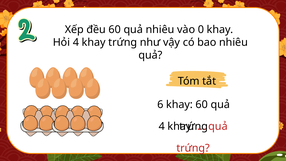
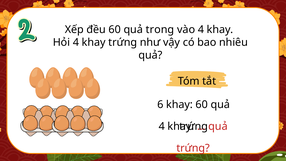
quả nhiêu: nhiêu -> trong (160, 29)
vào 0: 0 -> 4 (201, 29)
